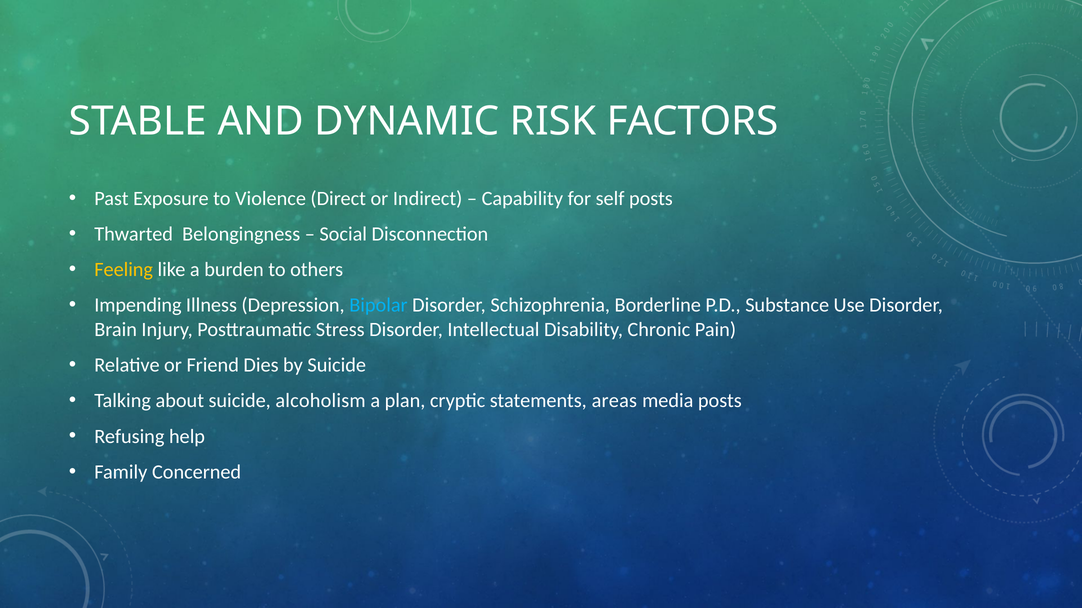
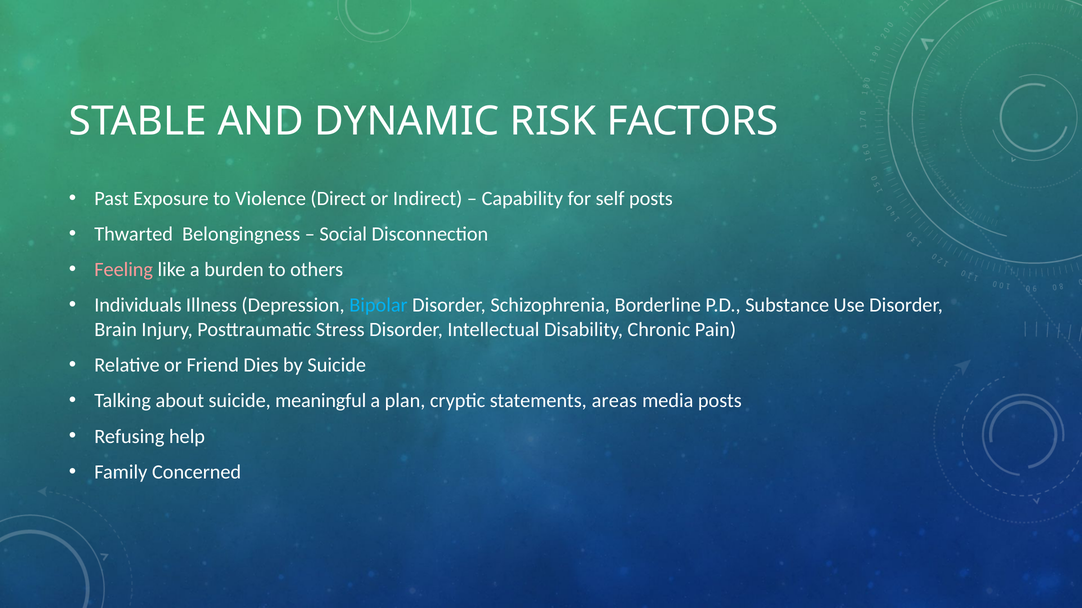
Feeling colour: yellow -> pink (124, 270)
Impending: Impending -> Individuals (138, 306)
alcoholism: alcoholism -> meaningful (321, 401)
